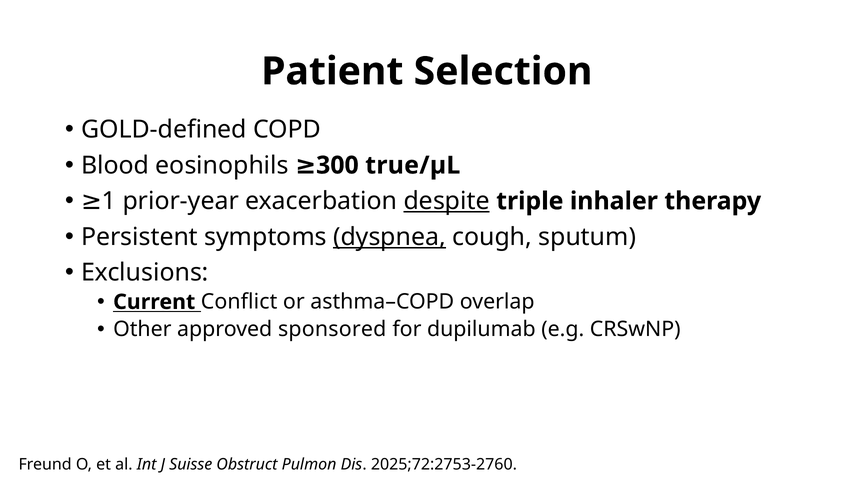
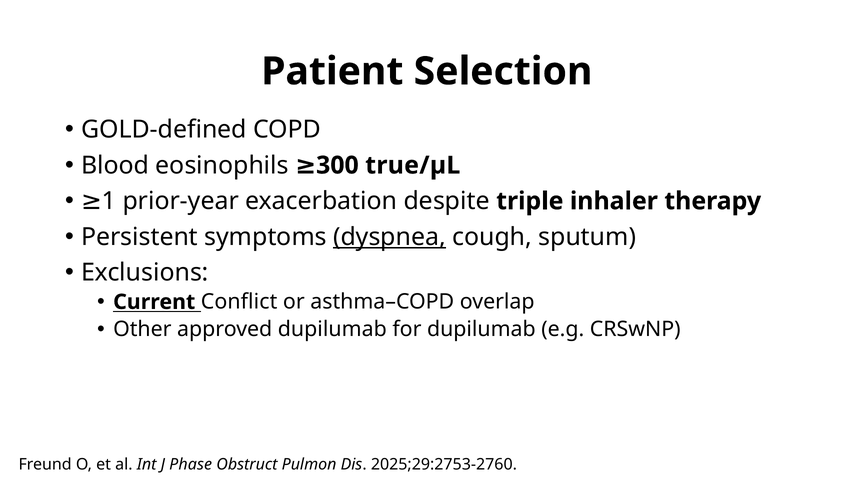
despite underline: present -> none (447, 201)
approved sponsored: sponsored -> dupilumab (332, 330)
Suisse: Suisse -> Phase (191, 465)
2025;72:2753-2760: 2025;72:2753-2760 -> 2025;29:2753-2760 (444, 465)
